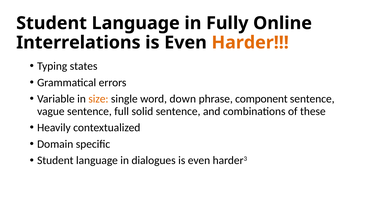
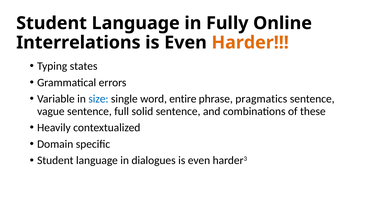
size colour: orange -> blue (98, 99)
down: down -> entire (183, 99)
component: component -> pragmatics (261, 99)
